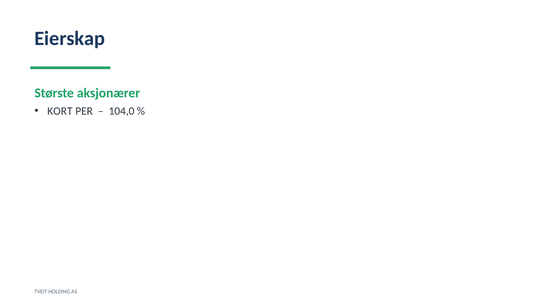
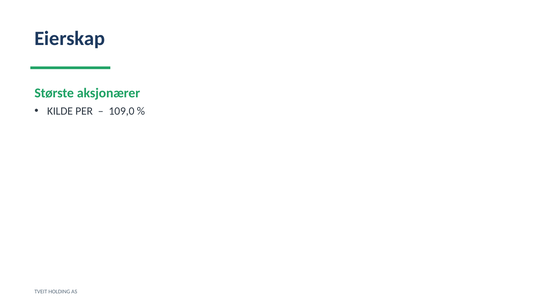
KORT: KORT -> KILDE (60, 111)
104,0: 104,0 -> 109,0 (122, 111)
